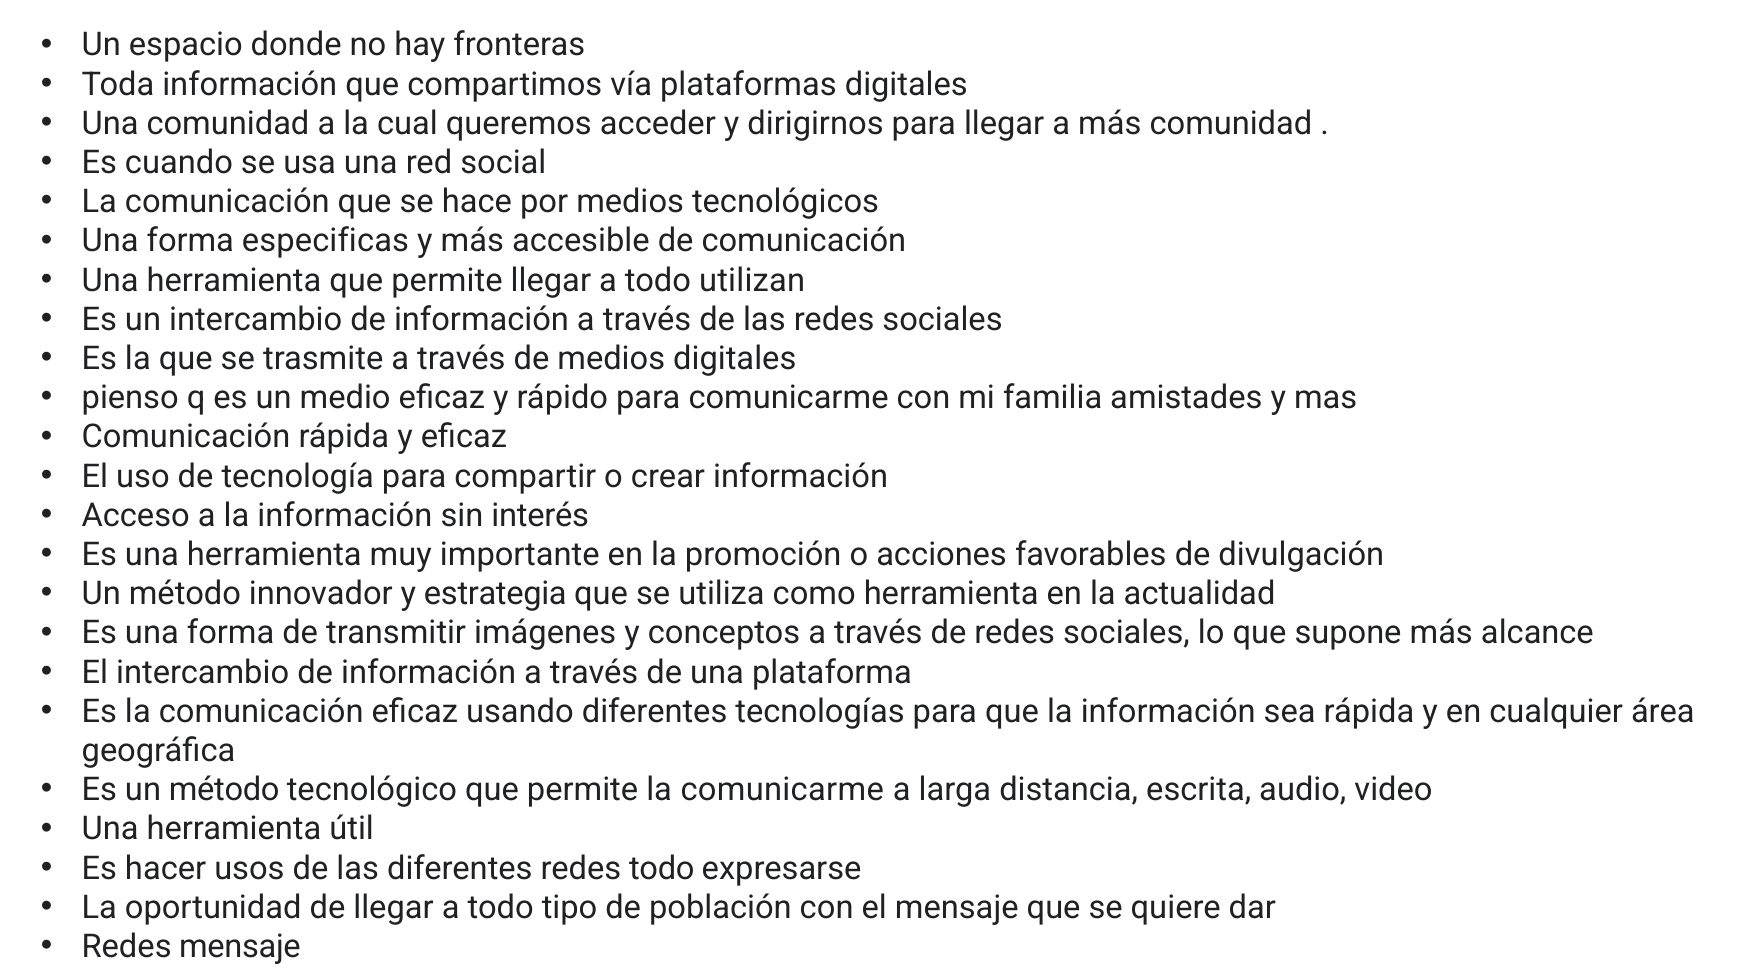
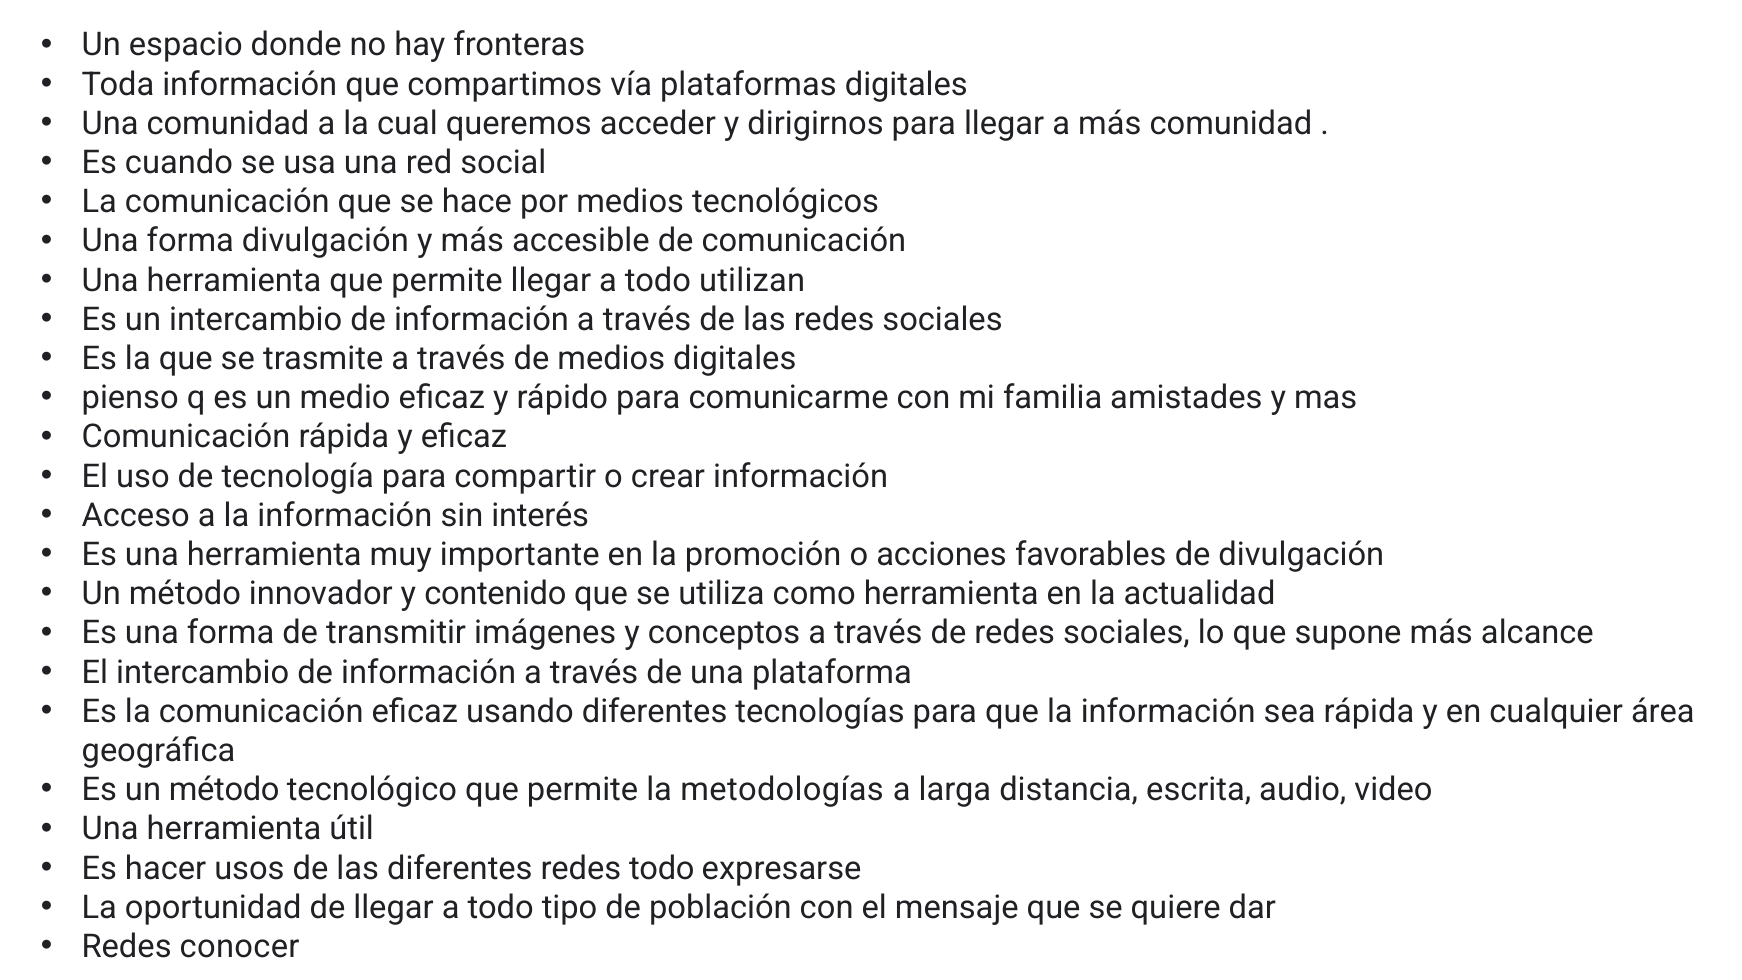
forma especificas: especificas -> divulgación (325, 241)
estrategia: estrategia -> contenido (495, 594)
la comunicarme: comunicarme -> metodologías (782, 790)
Redes mensaje: mensaje -> conocer (240, 947)
